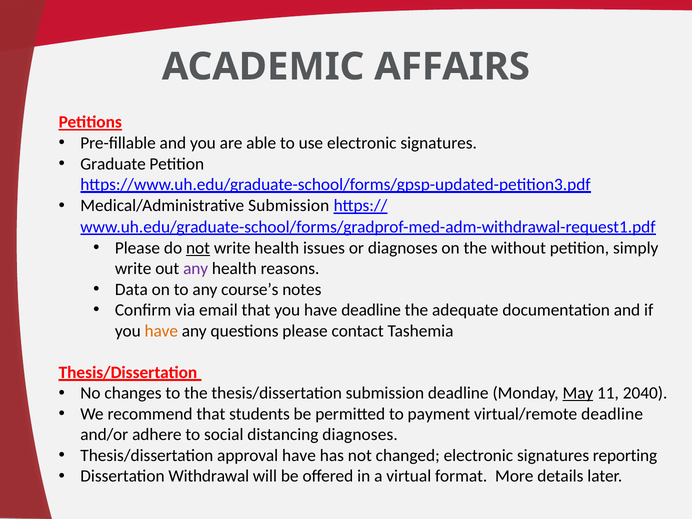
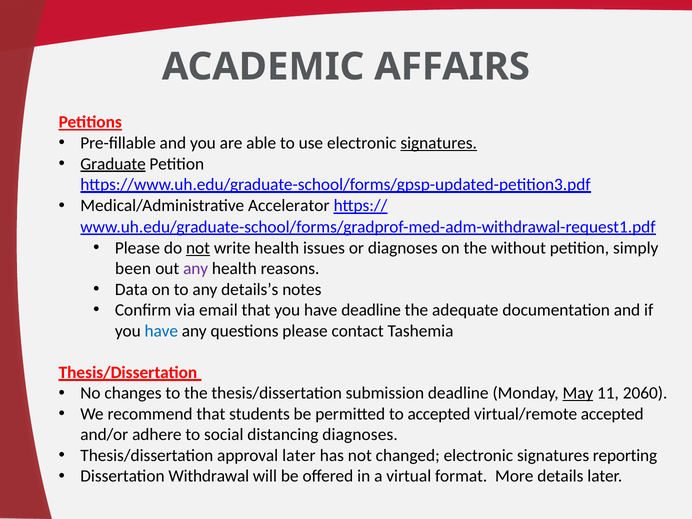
signatures underline: none -> present (439, 143)
Graduate underline: none -> present (113, 164)
Medical/Administrative Submission: Submission -> Accelerator (289, 206)
write: write -> been (133, 269)
course’s: course’s -> details’s (250, 289)
have colour: orange -> blue (161, 331)
2040: 2040 -> 2060 (645, 393)
to payment: payment -> accepted (439, 414)
virtual/remote deadline: deadline -> accepted (612, 414)
approval have: have -> later (299, 456)
